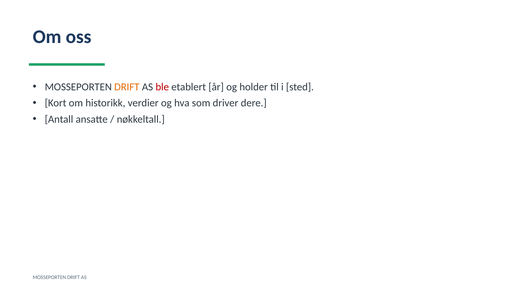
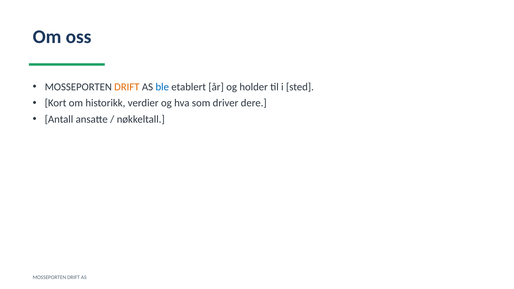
ble colour: red -> blue (162, 87)
